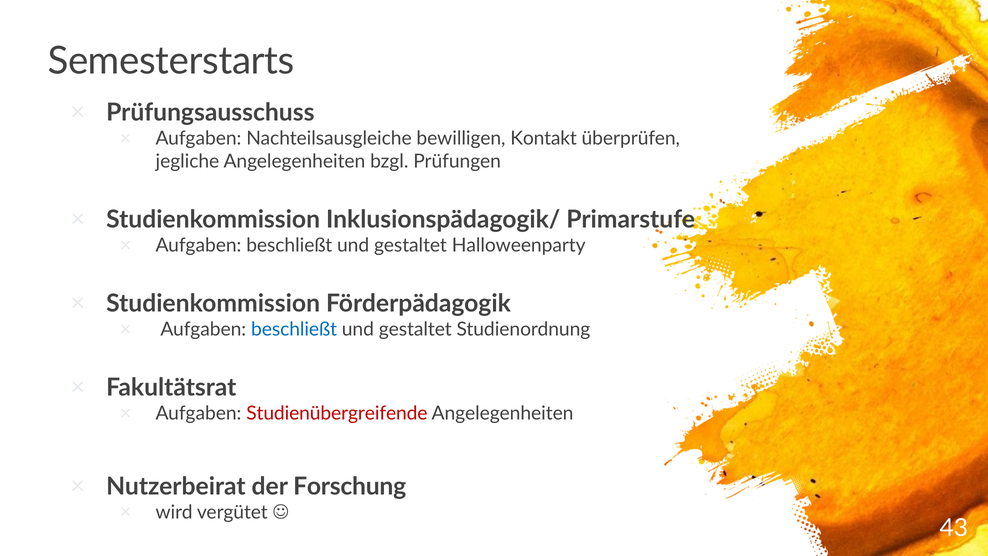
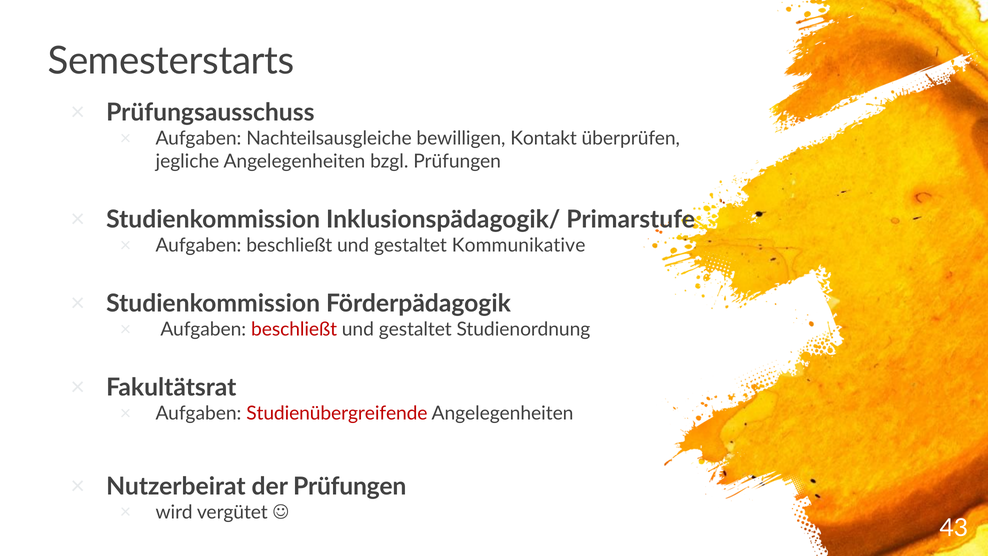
Halloweenparty: Halloweenparty -> Kommunikative (519, 245)
beschließt colour: blue -> red (294, 329)
der Forschung: Forschung -> Prüfungen (350, 486)
